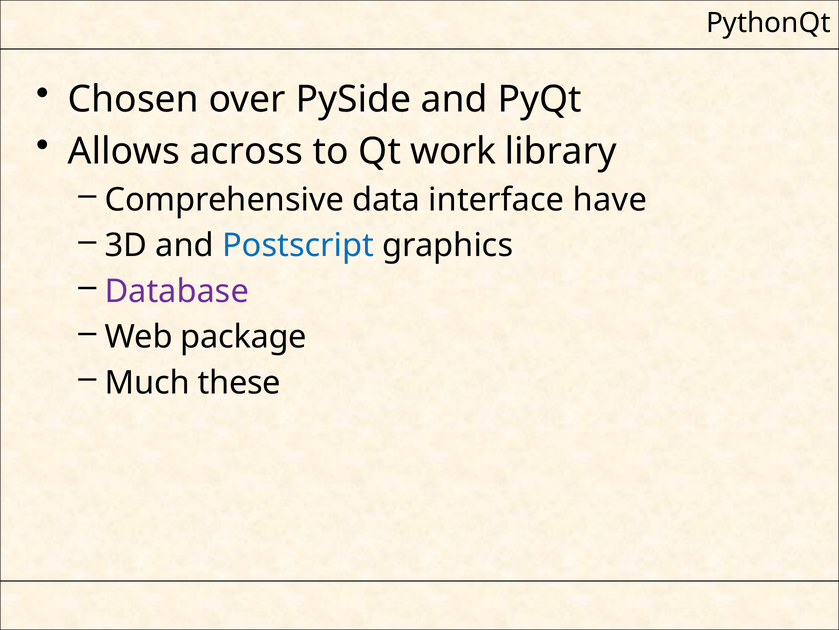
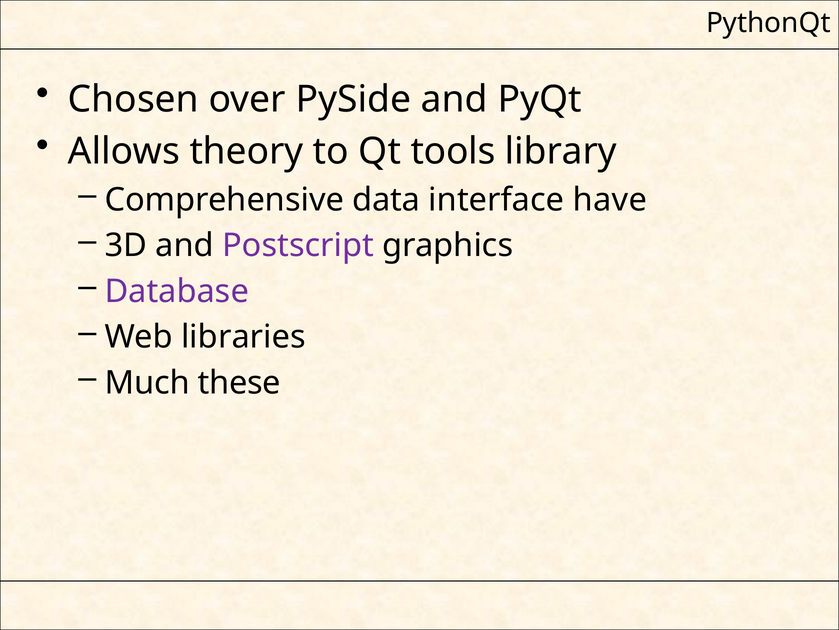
across: across -> theory (246, 151)
work: work -> tools (453, 151)
Postscript colour: blue -> purple (298, 245)
package: package -> libraries (243, 337)
